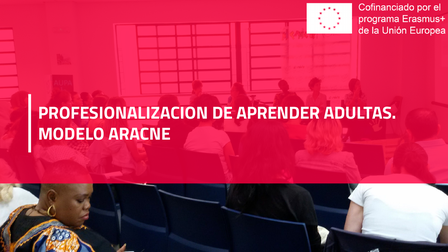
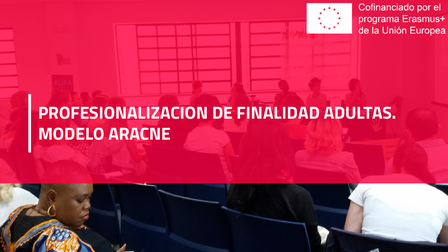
APRENDER: APRENDER -> FINALIDAD (278, 113)
